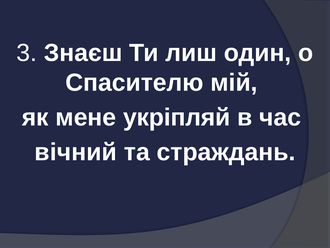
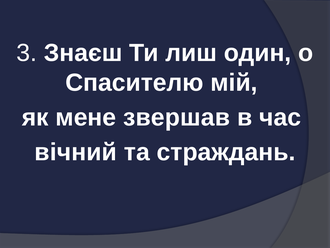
укріпляй: укріпляй -> звершав (177, 117)
